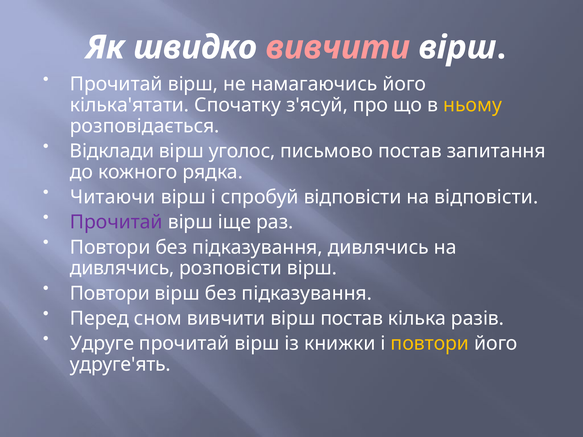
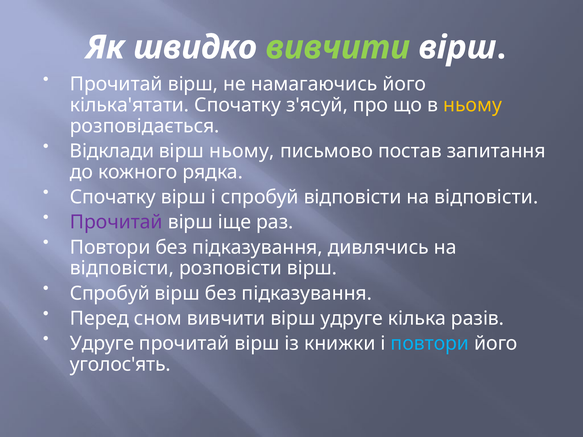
вивчити colour: pink -> light green (338, 48)
вірш уголос: уголос -> ньому (242, 151)
Читаючи: Читаючи -> Спочатку (113, 197)
дивлячись: дивлячись -> відповісти (122, 268)
Повтори: Повтори -> Спробуй (110, 293)
вірш постав: постав -> удруге (352, 319)
повтори colour: yellow -> light blue (430, 344)
удруге'ять: удруге'ять -> уголос'ять (120, 365)
